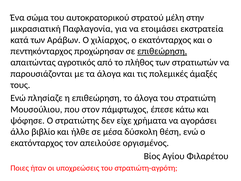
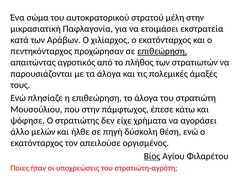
που στον: στον -> στην (91, 109)
βιβλίο: βιβλίο -> μελών (43, 132)
μέσα: μέσα -> πηγή (113, 132)
Βίος underline: none -> present (152, 156)
